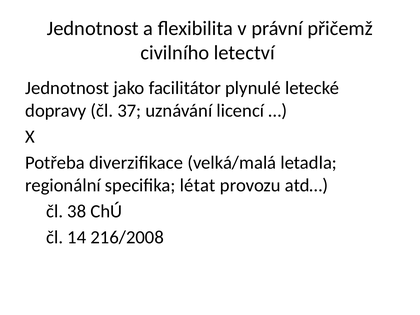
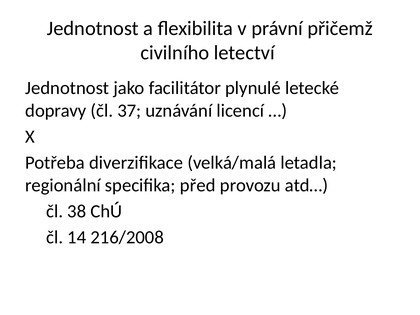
létat: létat -> před (198, 185)
